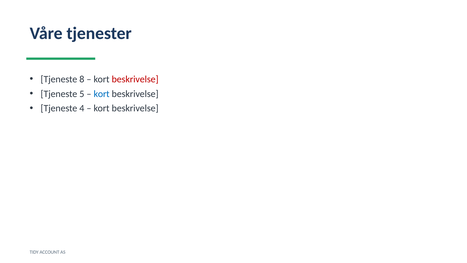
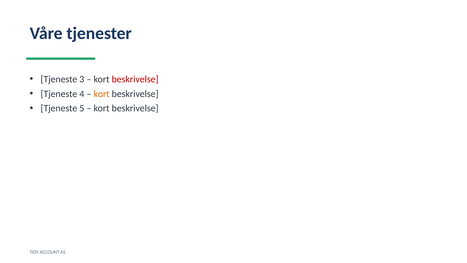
8: 8 -> 3 (82, 79)
5: 5 -> 4 (82, 94)
kort colour: blue -> orange (102, 94)
4: 4 -> 5 (82, 108)
